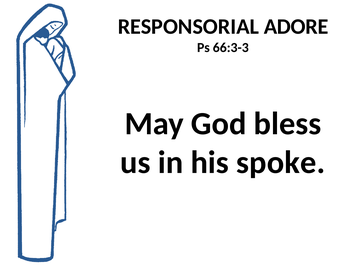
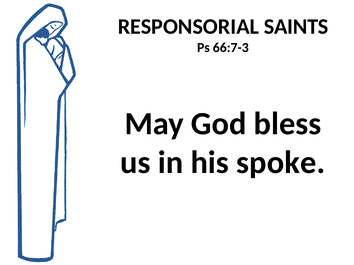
ADORE: ADORE -> SAINTS (296, 27)
66:3-3: 66:3-3 -> 66:7-3 (231, 48)
